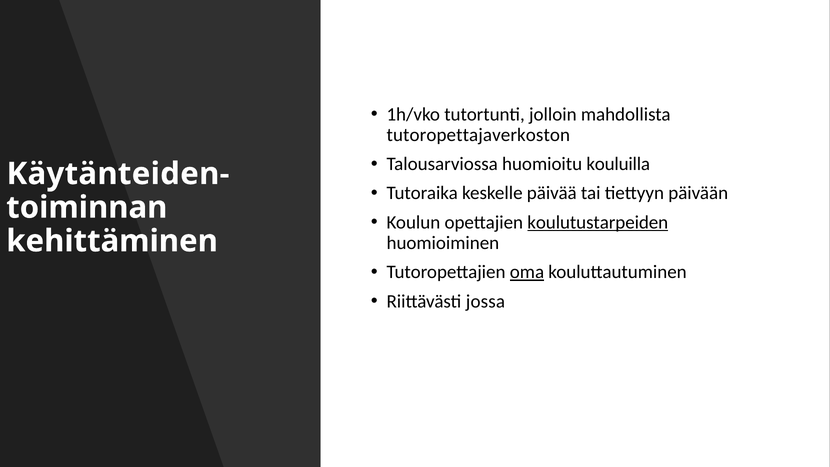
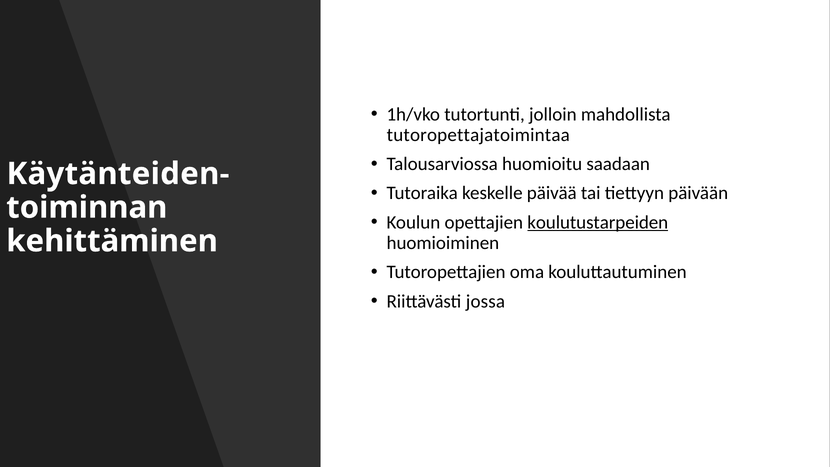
tutoropettajaverkoston: tutoropettajaverkoston -> tutoropettajatoimintaa (478, 135)
kouluilla: kouluilla -> saadaan (618, 164)
oma underline: present -> none (527, 272)
